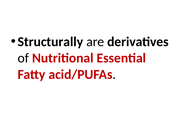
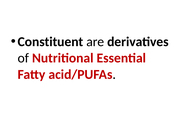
Structurally: Structurally -> Constituent (50, 42)
